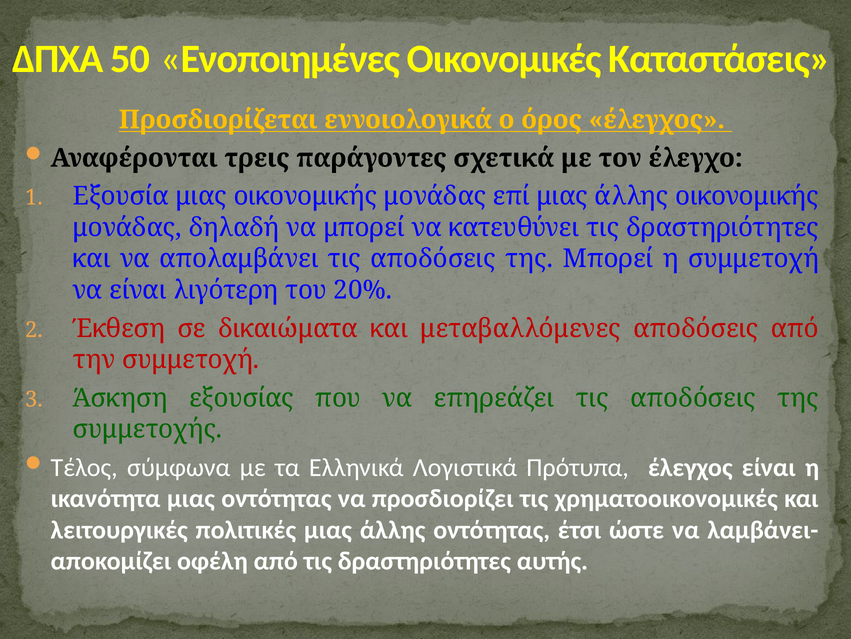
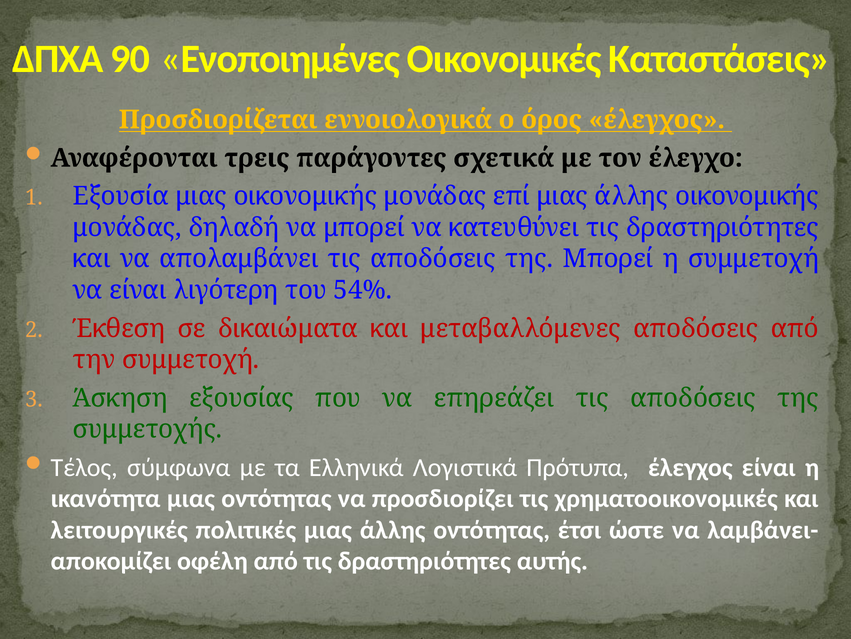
50: 50 -> 90 (130, 59)
20%: 20% -> 54% (363, 290)
